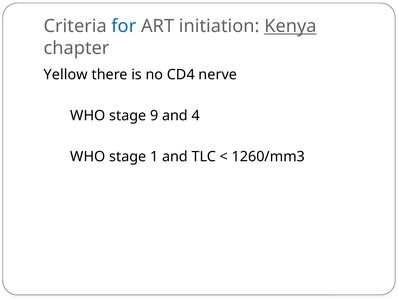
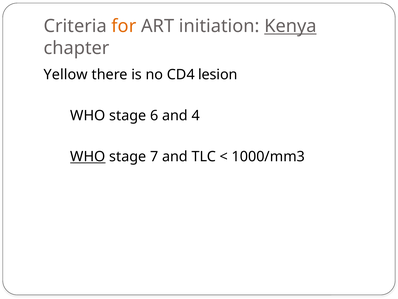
for colour: blue -> orange (124, 26)
nerve: nerve -> lesion (218, 75)
9: 9 -> 6 (154, 116)
WHO underline: none -> present (88, 156)
1: 1 -> 7 (154, 156)
1260/mm3: 1260/mm3 -> 1000/mm3 (268, 156)
